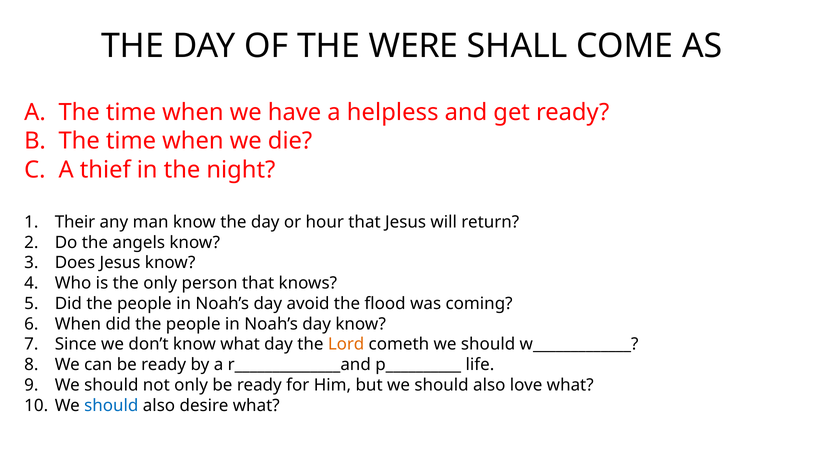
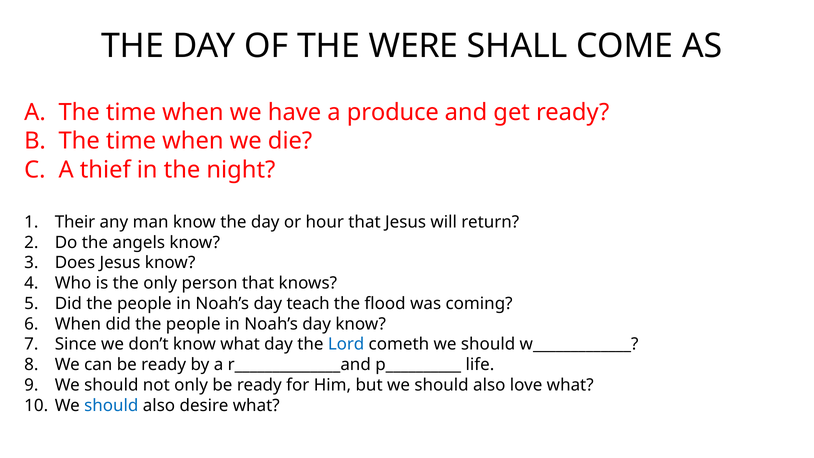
helpless: helpless -> produce (393, 113)
avoid: avoid -> teach (308, 304)
Lord colour: orange -> blue (346, 344)
